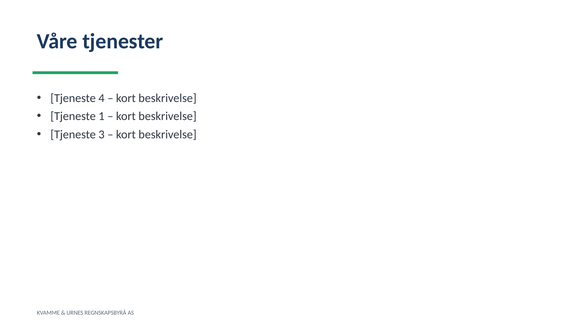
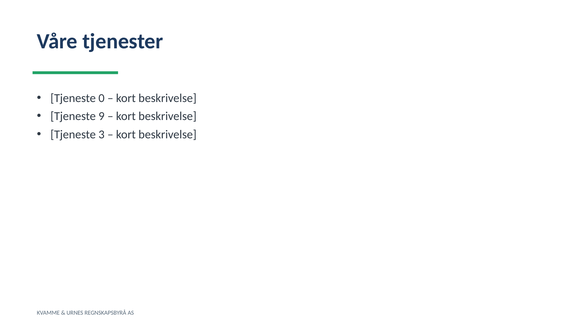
4: 4 -> 0 (102, 98)
1: 1 -> 9 (102, 116)
